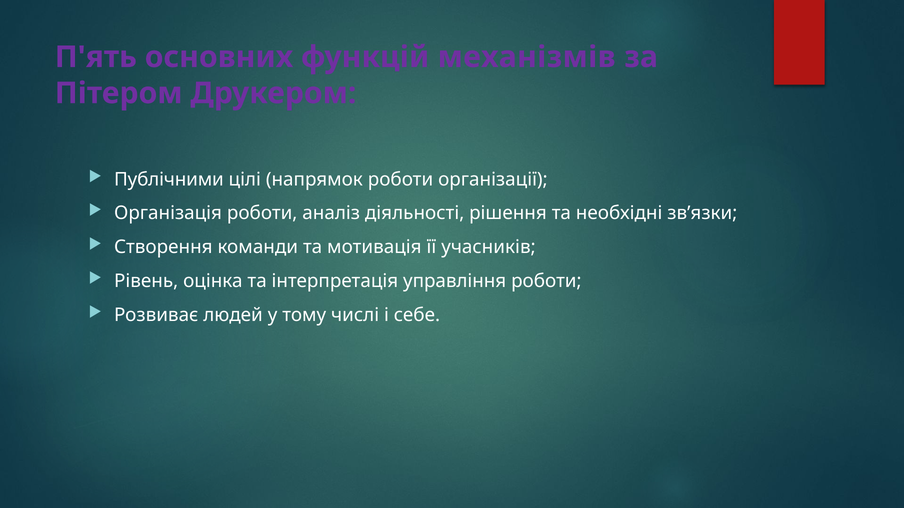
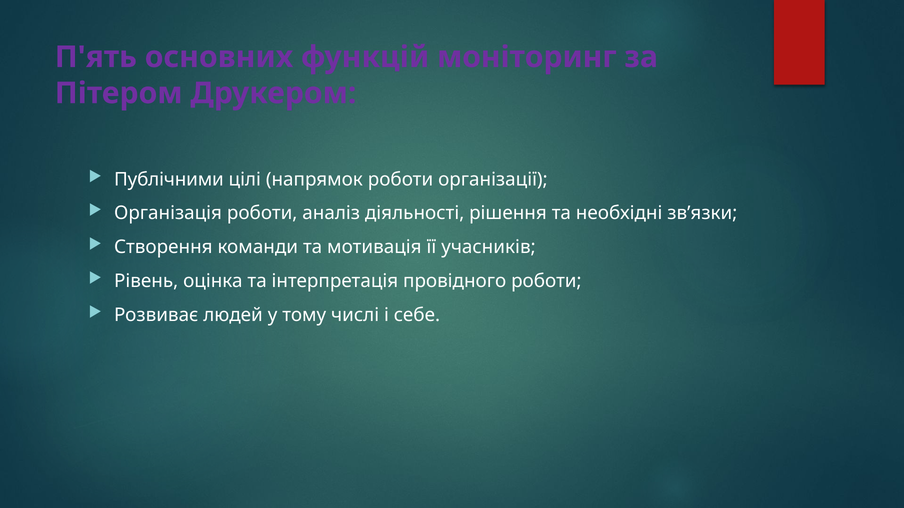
механізмів: механізмів -> моніторинг (527, 57)
управління: управління -> провідного (455, 281)
